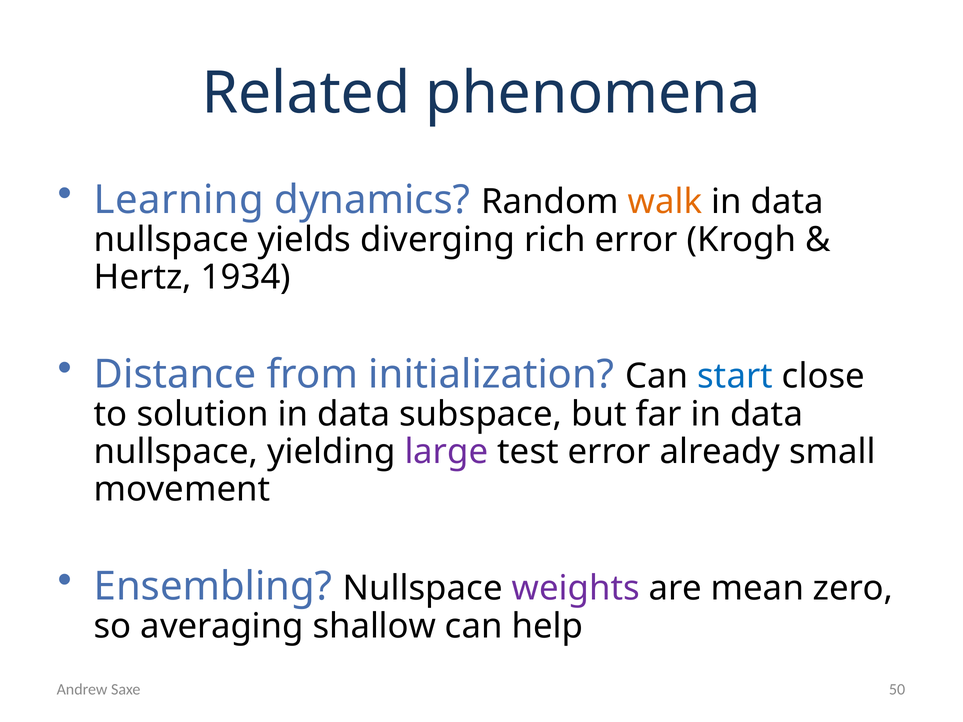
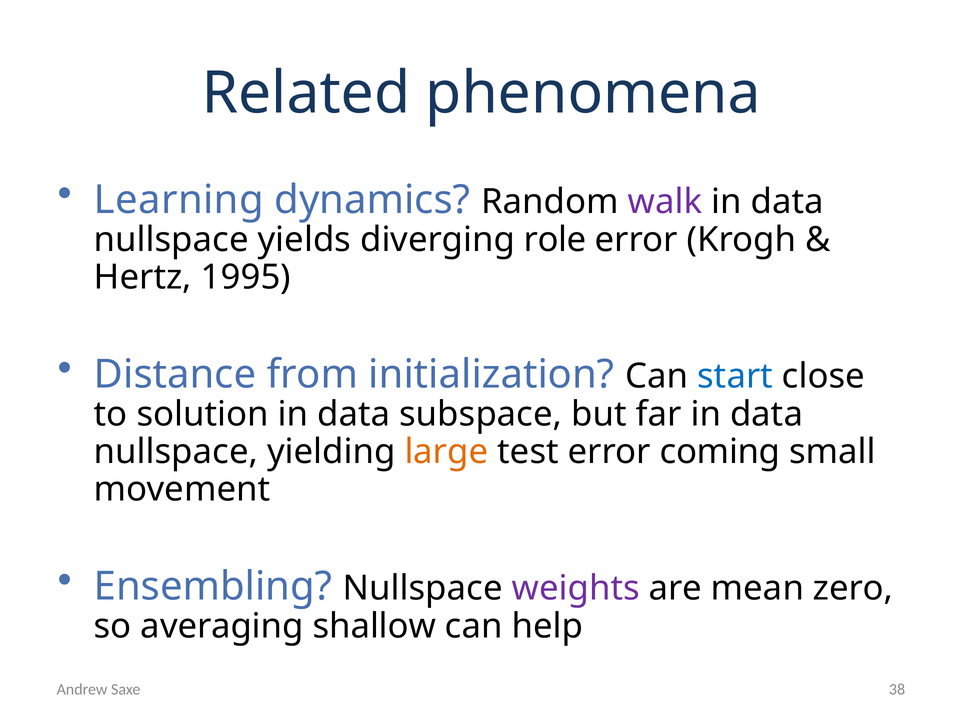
walk colour: orange -> purple (665, 202)
rich: rich -> role (555, 240)
1934: 1934 -> 1995 (246, 278)
large colour: purple -> orange (446, 452)
already: already -> coming (720, 452)
50: 50 -> 38 (897, 690)
